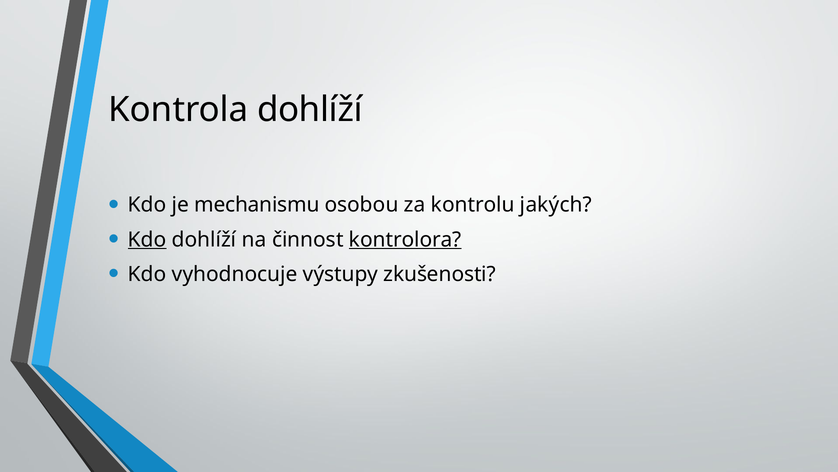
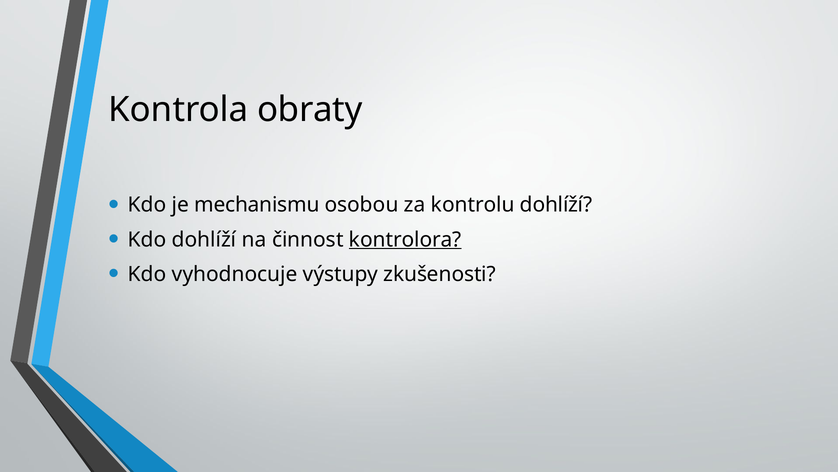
Kontrola dohlíží: dohlíží -> obraty (310, 110)
kontrolu jakých: jakých -> dohlíží (556, 205)
Kdo underline: present -> none (147, 239)
